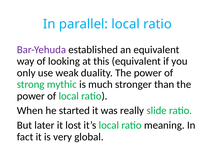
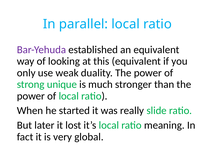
mythic: mythic -> unique (62, 85)
